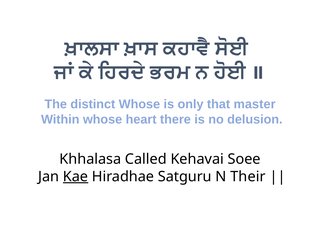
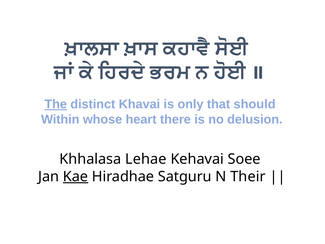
The underline: none -> present (56, 104)
distinct Whose: Whose -> Khavai (139, 104)
master: master -> should (255, 104)
Called: Called -> Lehae (146, 159)
